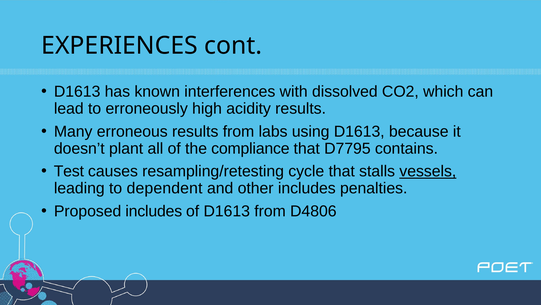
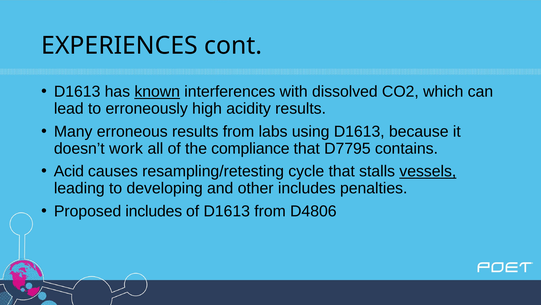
known underline: none -> present (157, 91)
plant: plant -> work (126, 148)
Test: Test -> Acid (69, 171)
dependent: dependent -> developing (165, 188)
